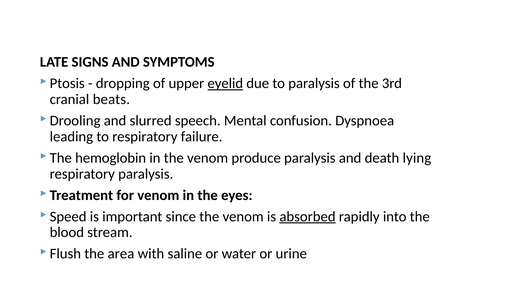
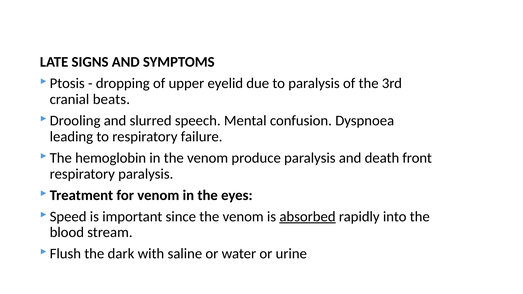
eyelid underline: present -> none (225, 83)
lying: lying -> front (417, 158)
area: area -> dark (121, 254)
